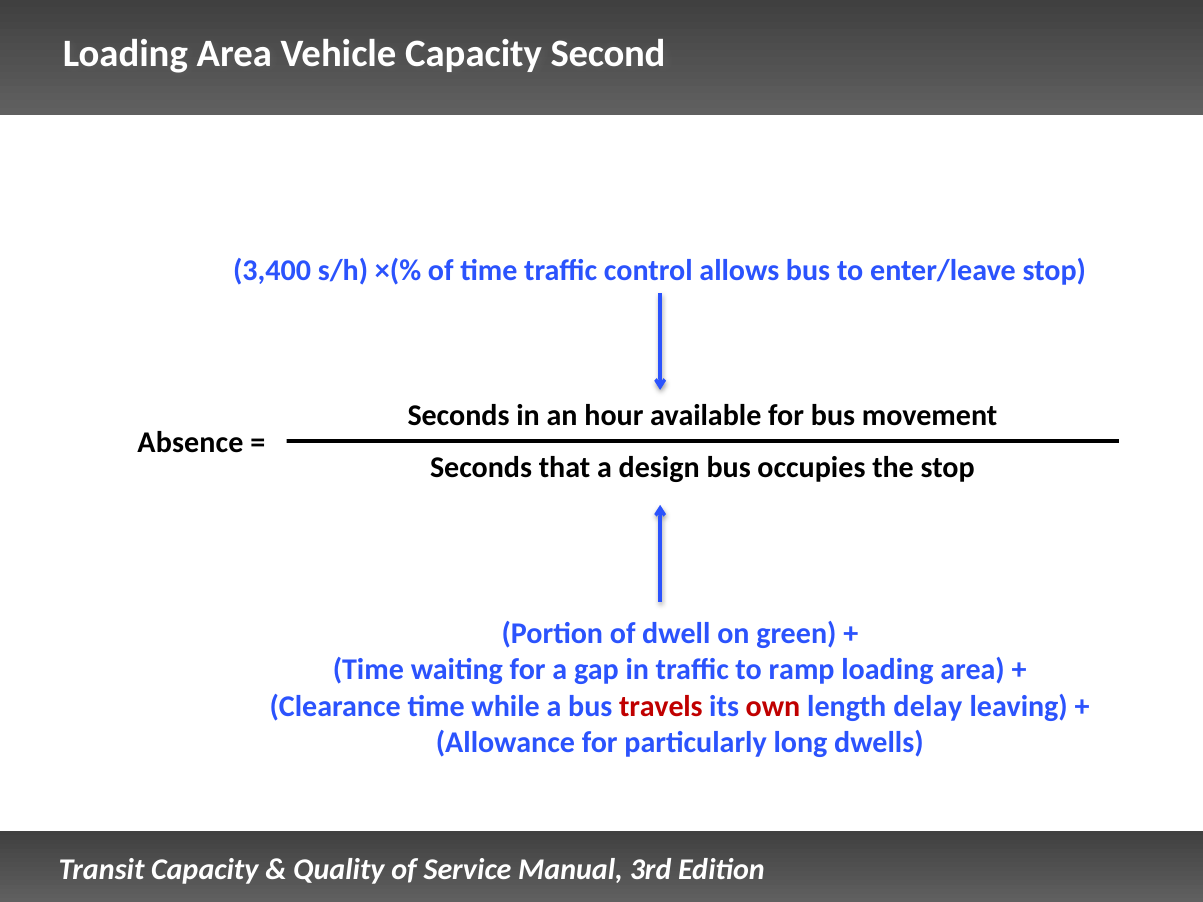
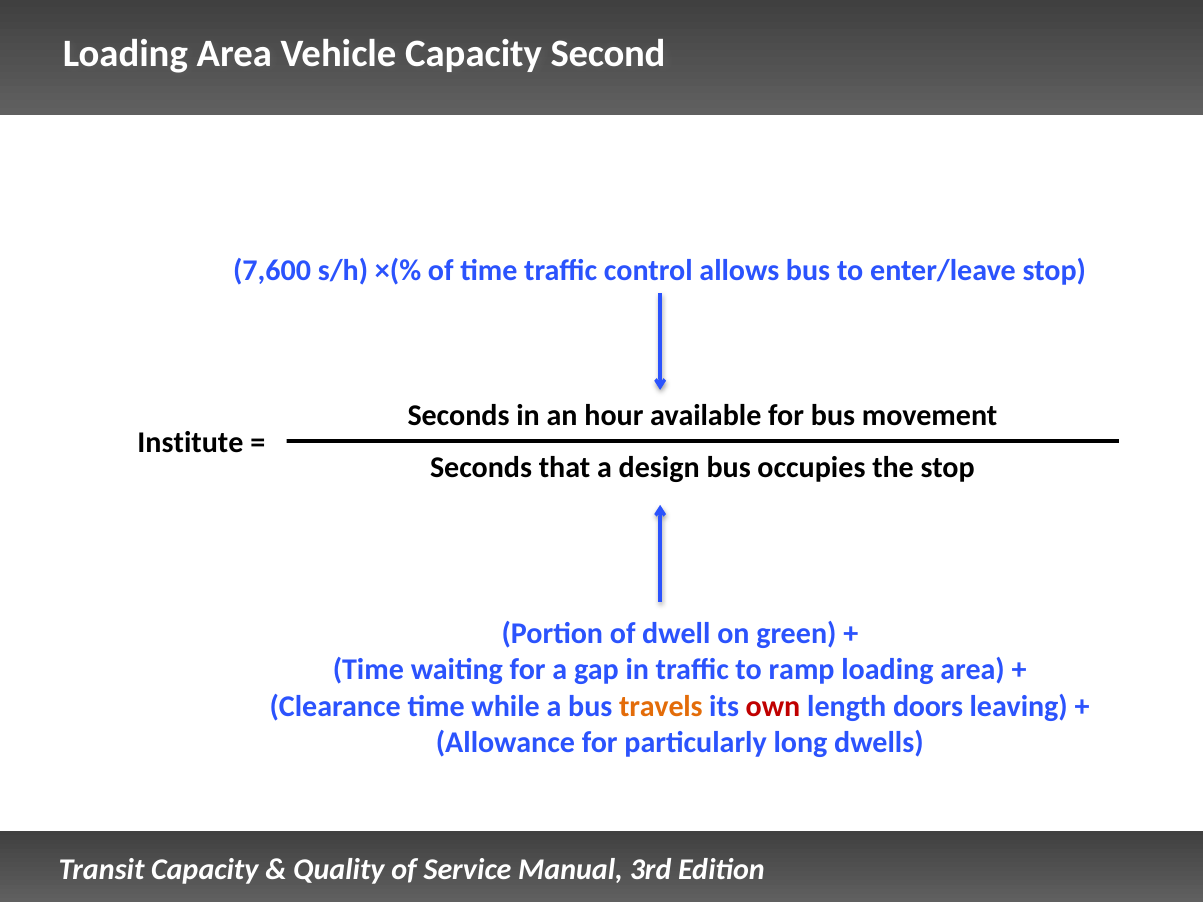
3,400: 3,400 -> 7,600 (272, 271)
Absence: Absence -> Institute (190, 443)
travels colour: red -> orange (661, 706)
delay: delay -> doors (928, 706)
